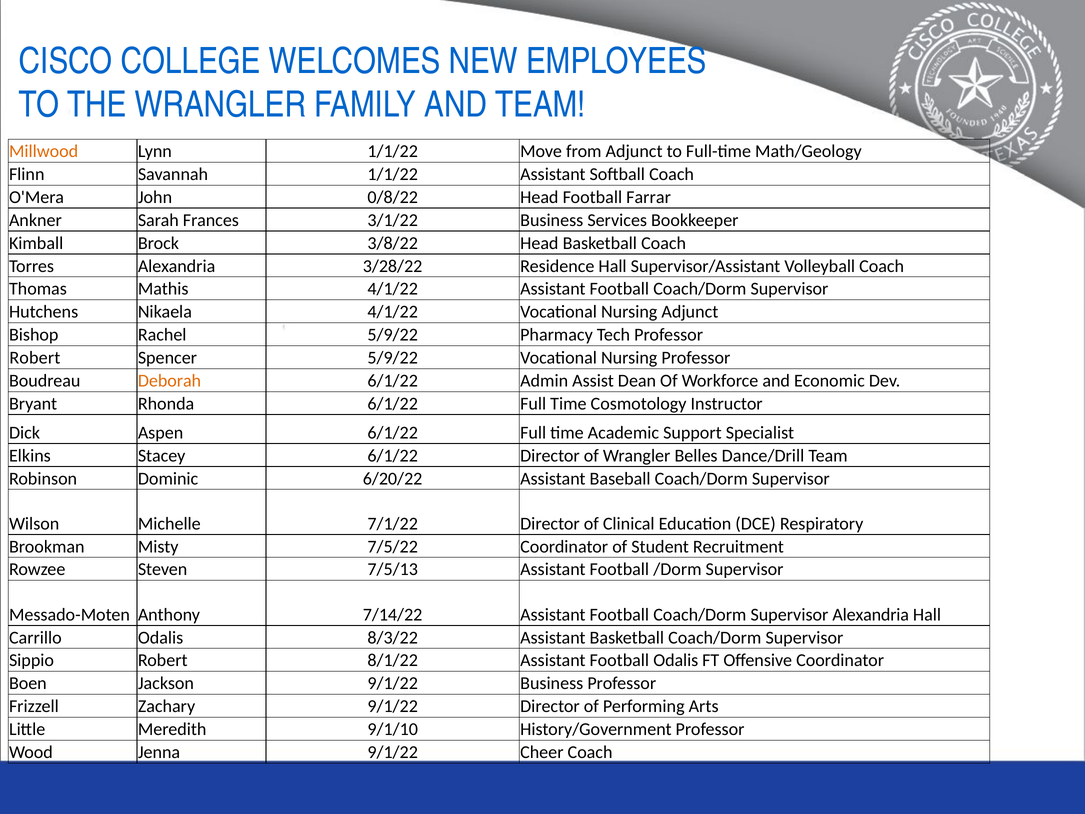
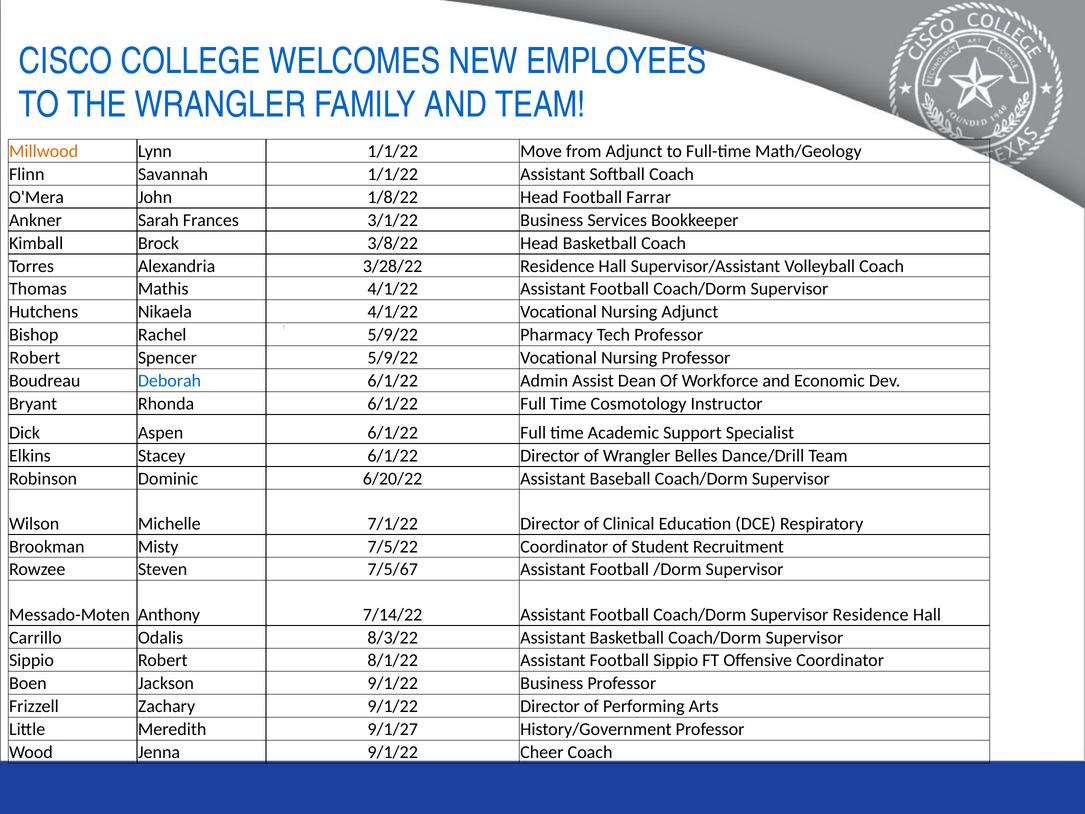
0/8/22: 0/8/22 -> 1/8/22 (393, 197)
Deborah colour: orange -> blue (170, 381)
7/5/13: 7/5/13 -> 7/5/67 (393, 569)
Supervisor Alexandria: Alexandria -> Residence (871, 614)
Football Odalis: Odalis -> Sippio (676, 660)
9/1/10: 9/1/10 -> 9/1/27 (393, 729)
